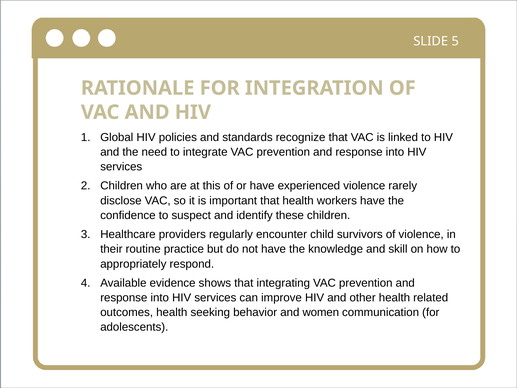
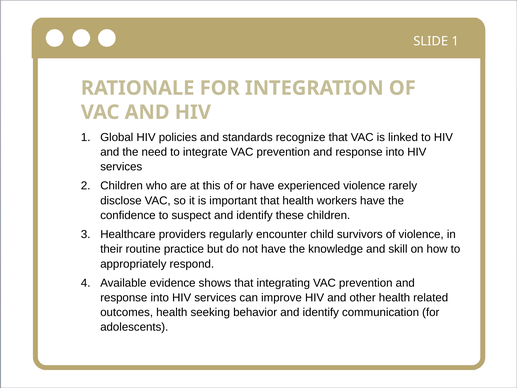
SLIDE 5: 5 -> 1 (455, 41)
behavior and women: women -> identify (321, 312)
